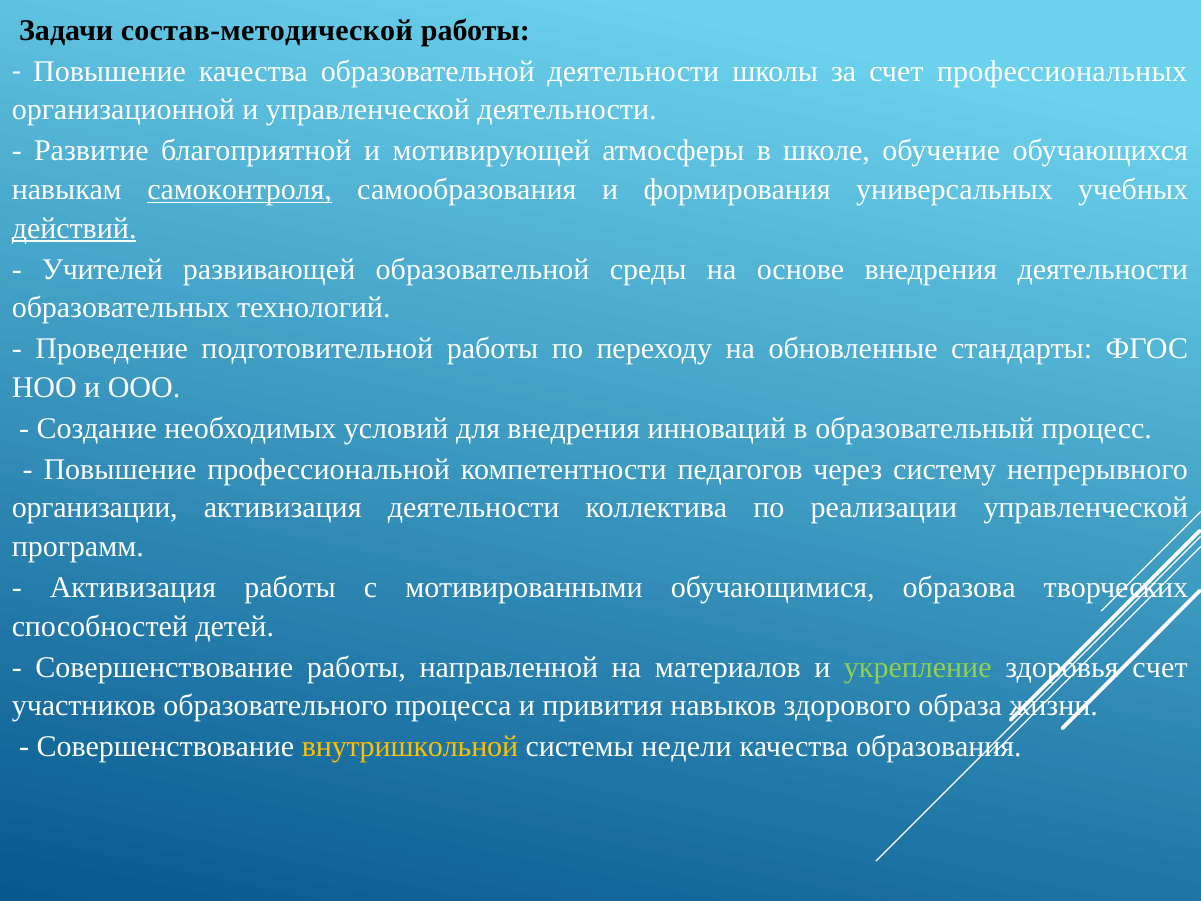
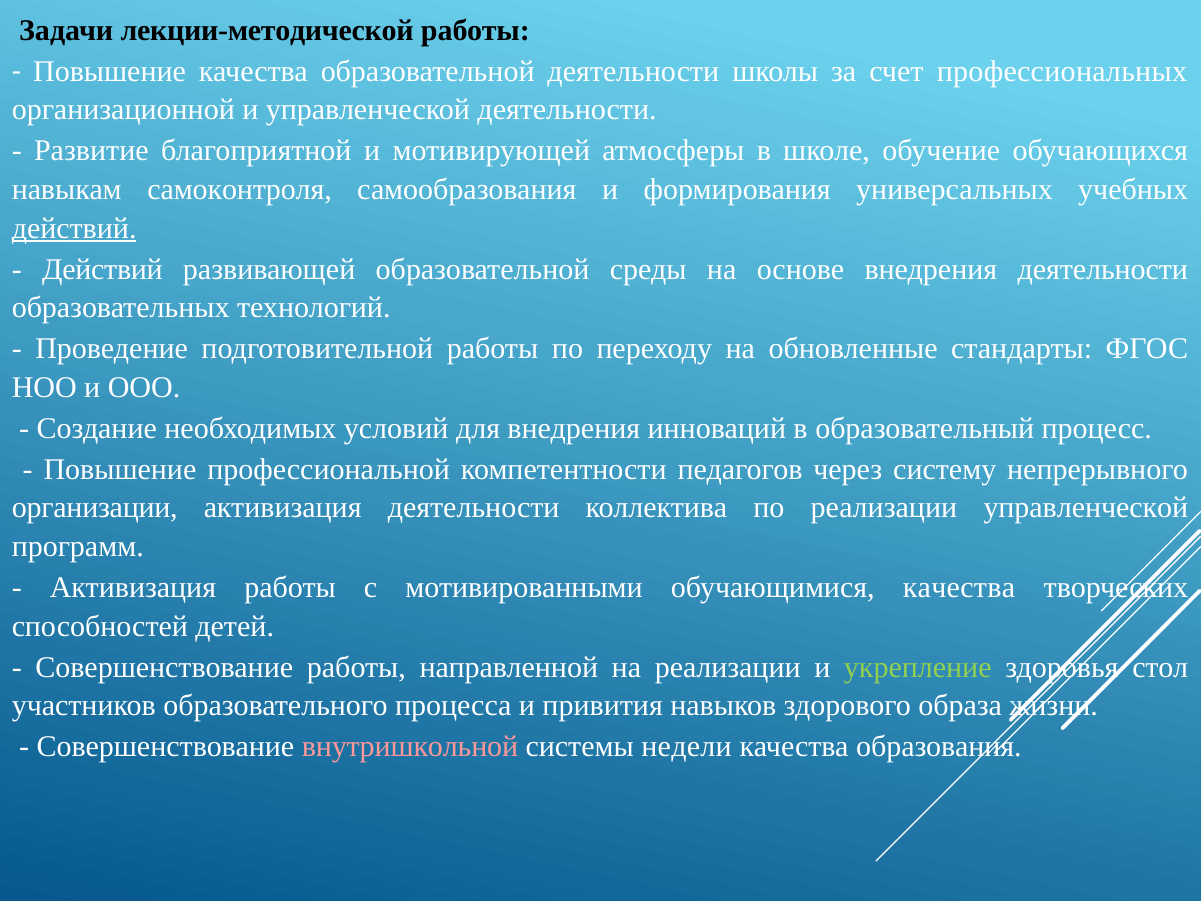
состав-методической: состав-методической -> лекции-методической (267, 30)
самоконтроля underline: present -> none (240, 190)
Учителей: Учителей -> Действий (102, 269)
обучающимися образова: образова -> качества (959, 587)
на материалов: материалов -> реализации (728, 667)
здоровья счет: счет -> стол (1160, 667)
внутришкольной colour: yellow -> pink (410, 747)
